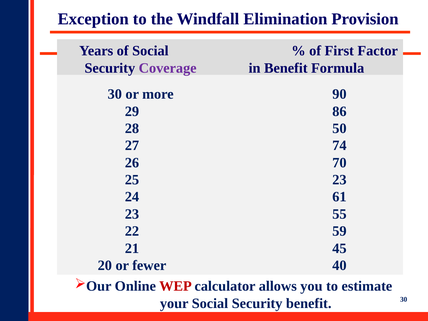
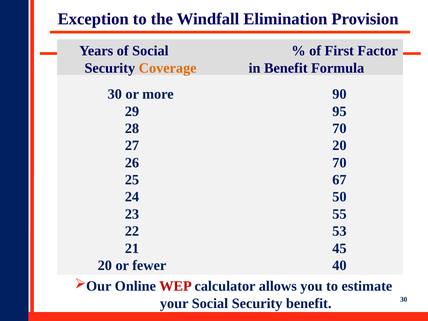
Coverage colour: purple -> orange (168, 68)
86: 86 -> 95 (339, 111)
28 50: 50 -> 70 (339, 128)
27 74: 74 -> 20 (339, 146)
25 23: 23 -> 67 (339, 180)
61: 61 -> 50 (339, 197)
59: 59 -> 53 (339, 231)
